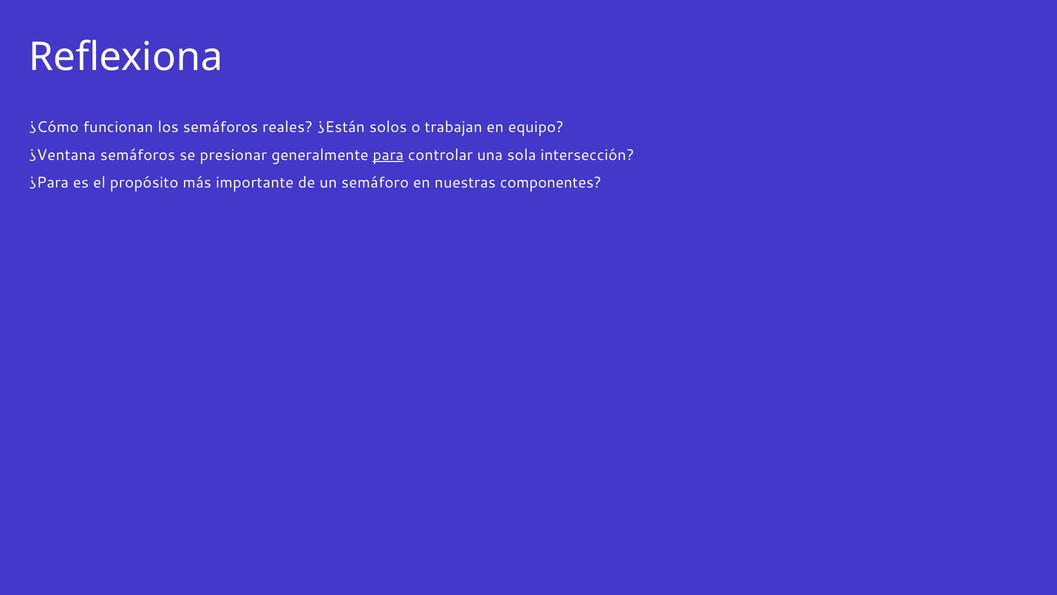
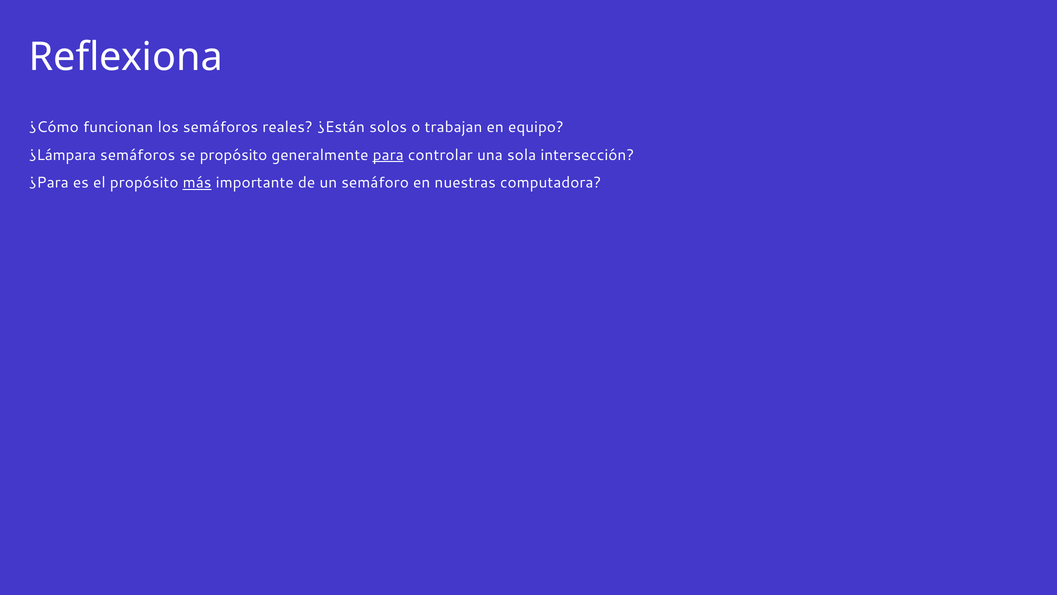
¿Ventana: ¿Ventana -> ¿Lámpara (62, 155)
se presionar: presionar -> propósito (234, 155)
más underline: none -> present (197, 183)
componentes: componentes -> computadora (551, 183)
